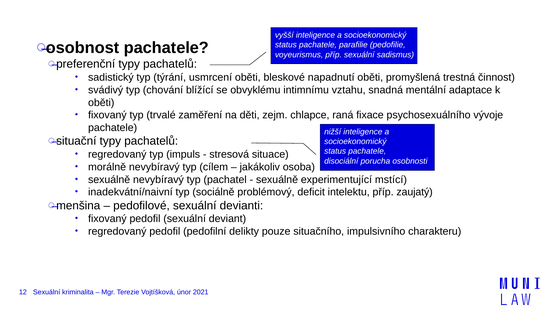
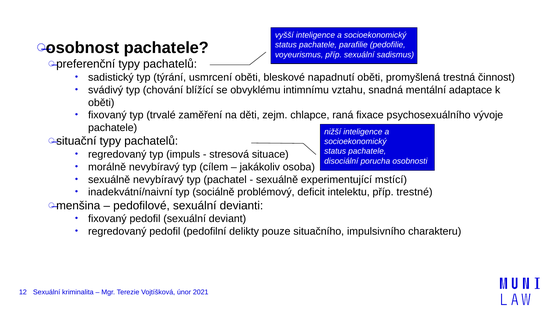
zaujatý: zaujatý -> trestné (415, 192)
